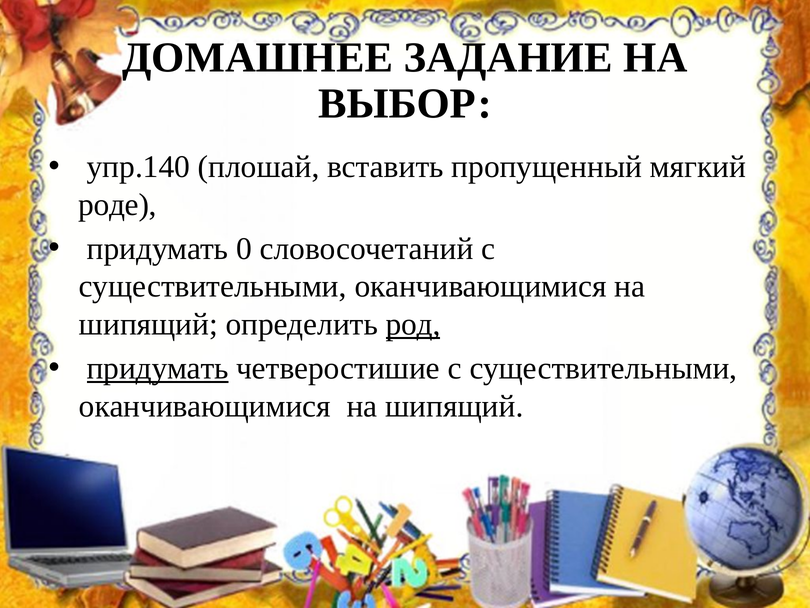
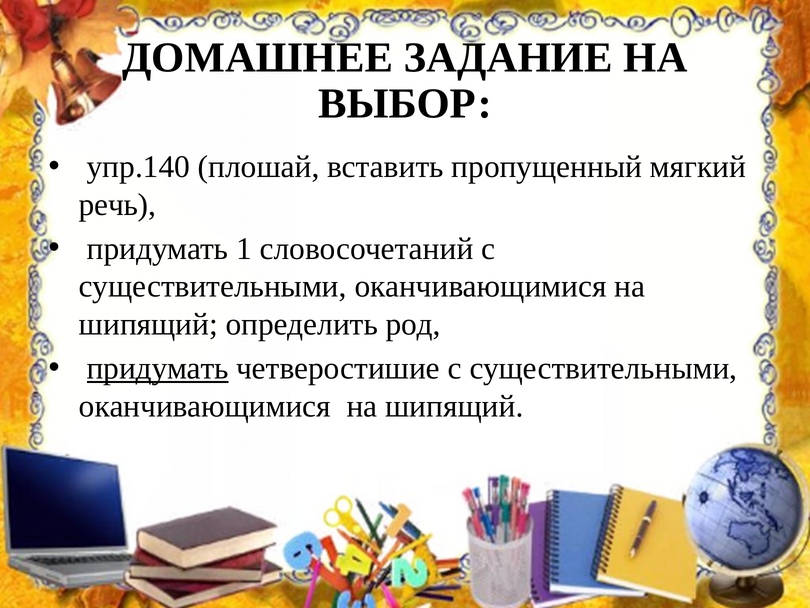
роде: роде -> речь (117, 205)
0: 0 -> 1 (244, 249)
род underline: present -> none (413, 324)
